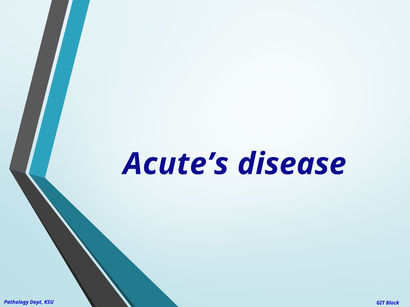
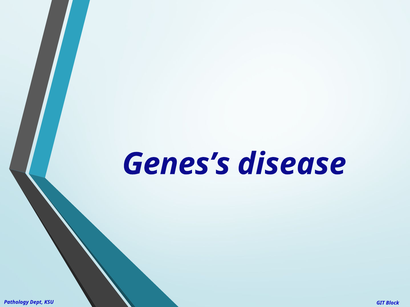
Acute’s: Acute’s -> Genes’s (176, 164)
